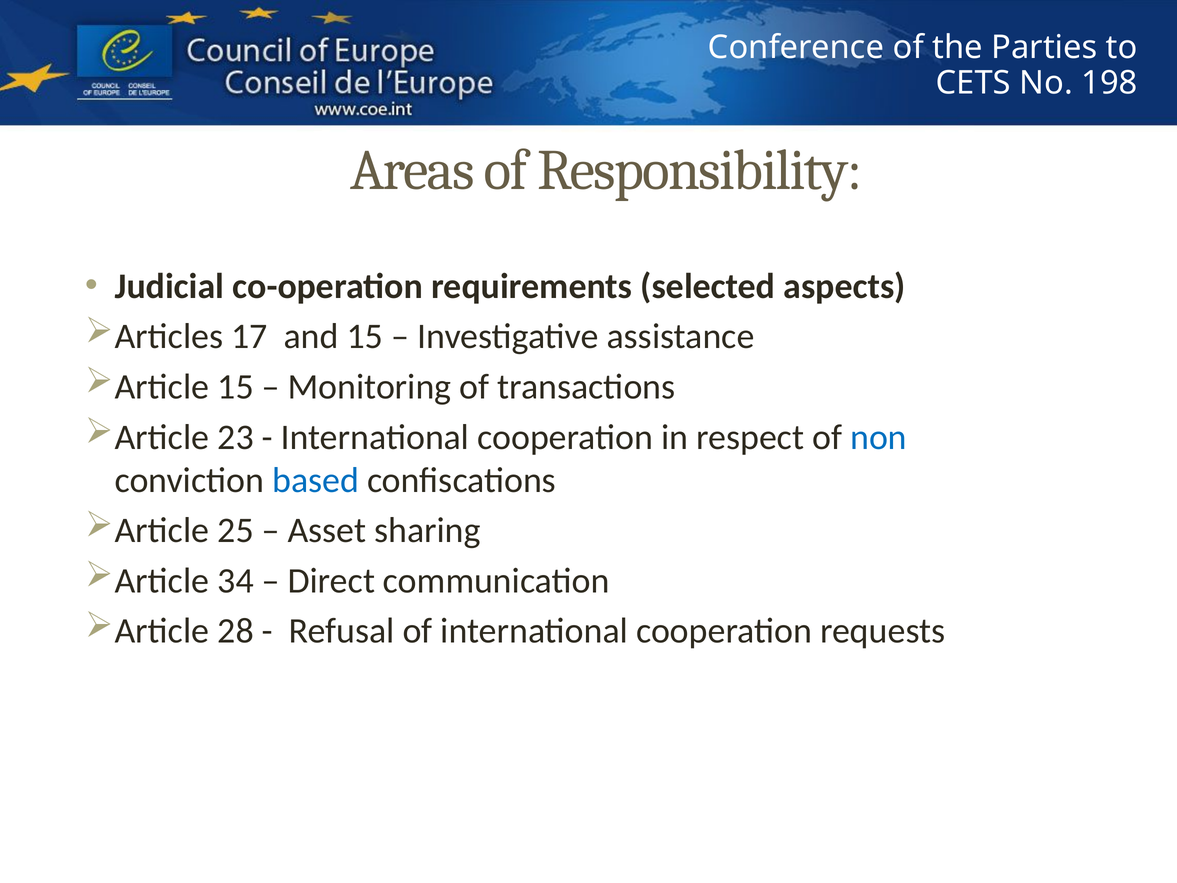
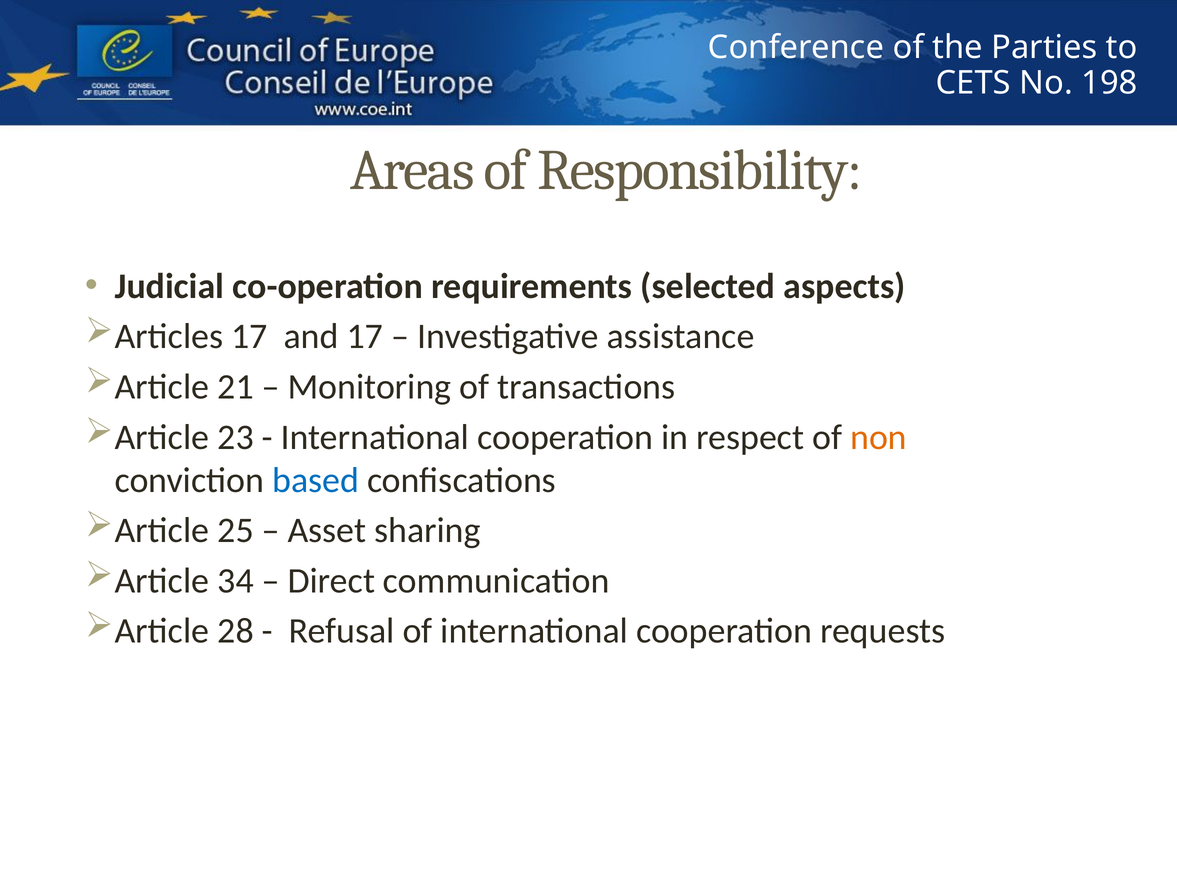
and 15: 15 -> 17 (365, 336)
Article 15: 15 -> 21 (236, 387)
non colour: blue -> orange (879, 437)
